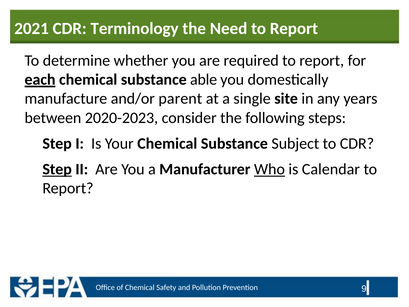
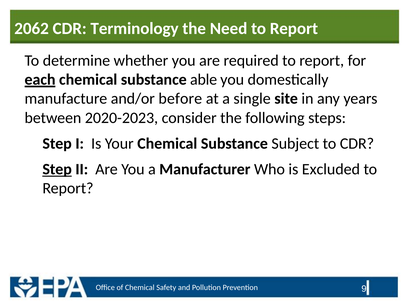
2021: 2021 -> 2062 (32, 28)
parent: parent -> before (180, 99)
Who underline: present -> none (269, 169)
Calendar: Calendar -> Excluded (331, 169)
